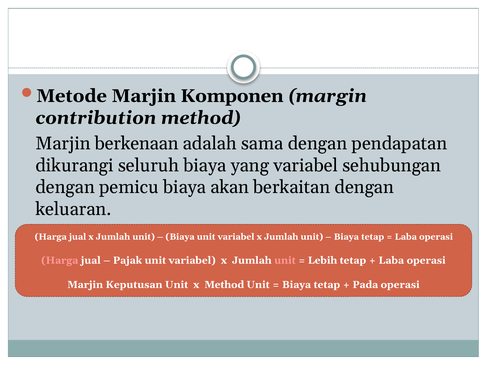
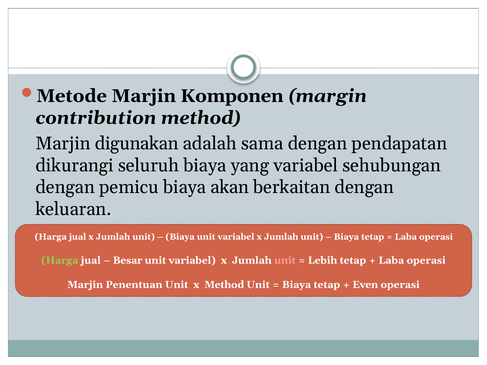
berkenaan: berkenaan -> digunakan (137, 144)
Harga colour: pink -> light green (60, 260)
Pajak: Pajak -> Besar (128, 260)
Keputusan: Keputusan -> Penentuan (134, 285)
Pada: Pada -> Even (365, 285)
